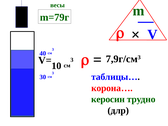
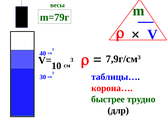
керосин: керосин -> быстрее (108, 99)
